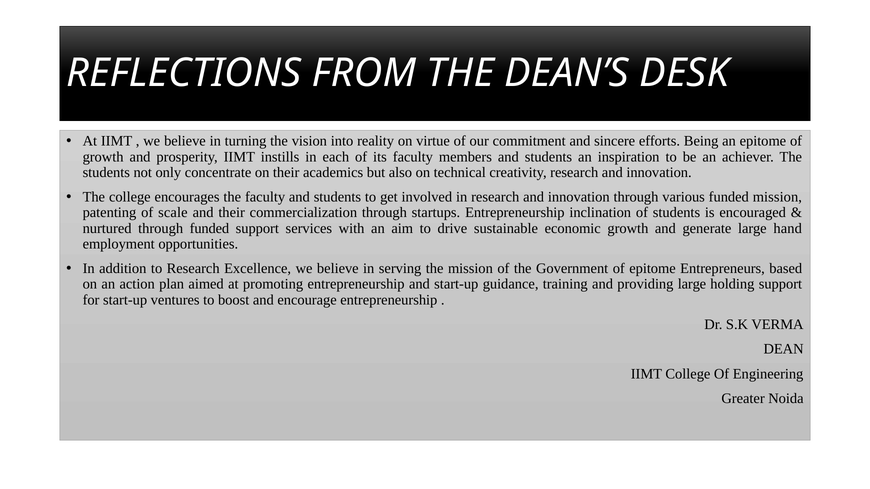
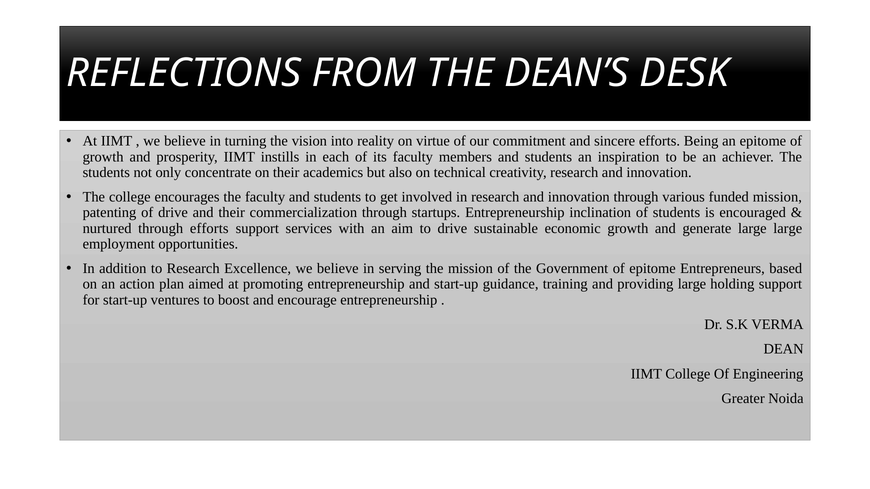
of scale: scale -> drive (173, 213)
through funded: funded -> efforts (209, 228)
large hand: hand -> large (788, 228)
